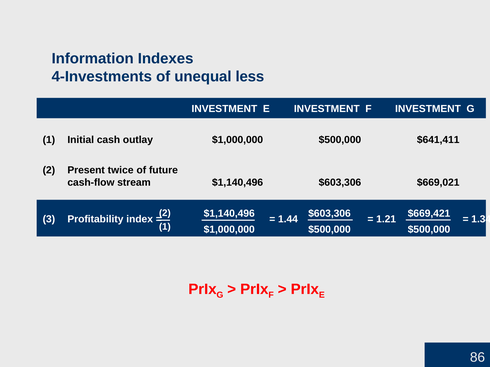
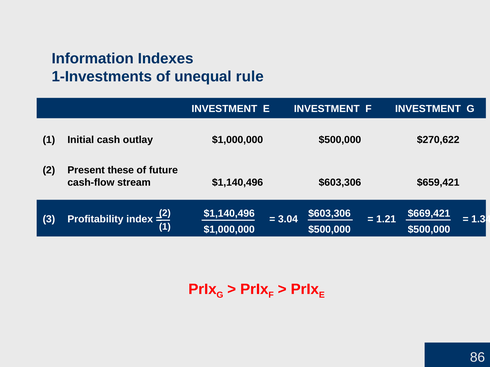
4-Investments: 4-Investments -> 1-Investments (102, 77)
less: less -> rule (250, 77)
$641,411: $641,411 -> $270,622 (438, 140)
twice: twice -> these (121, 171)
$669,021: $669,021 -> $659,421 (438, 183)
1.44: 1.44 -> 3.04 (288, 220)
